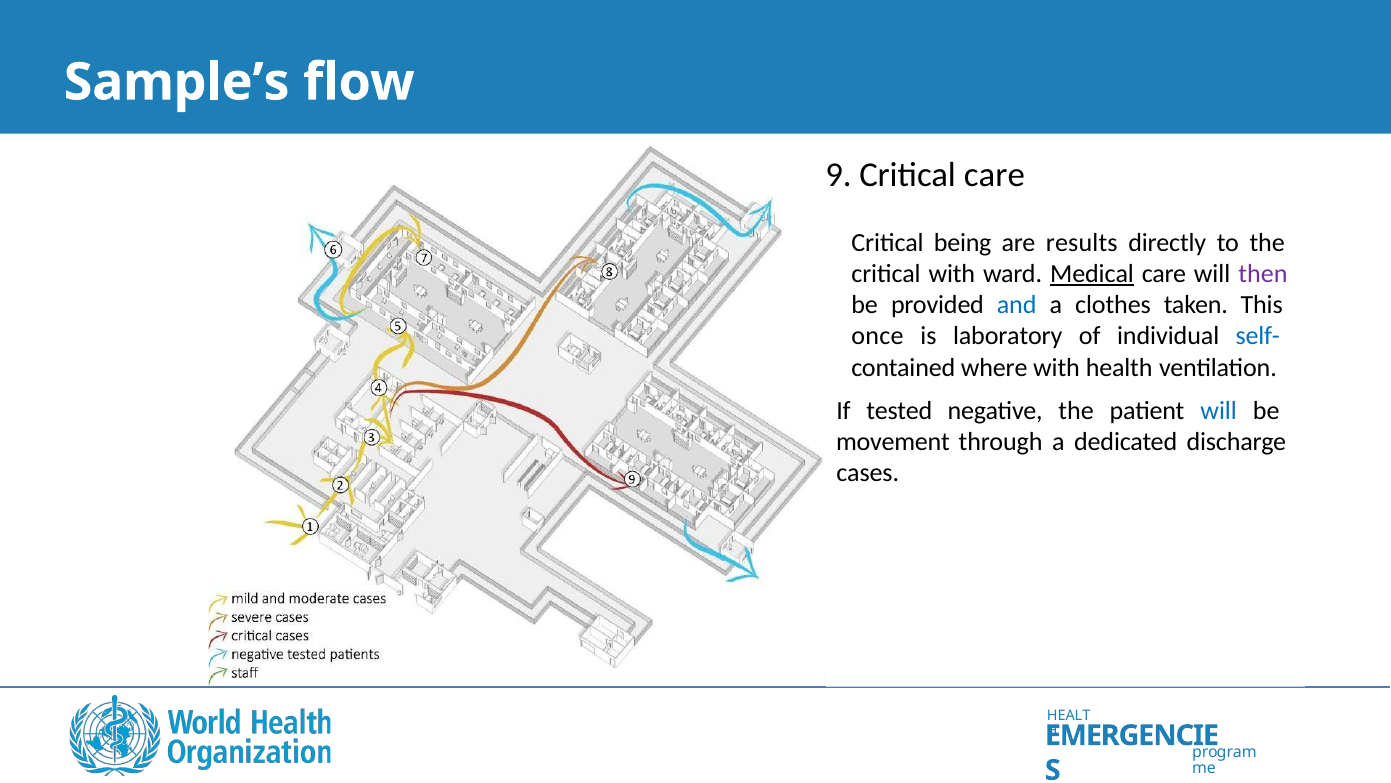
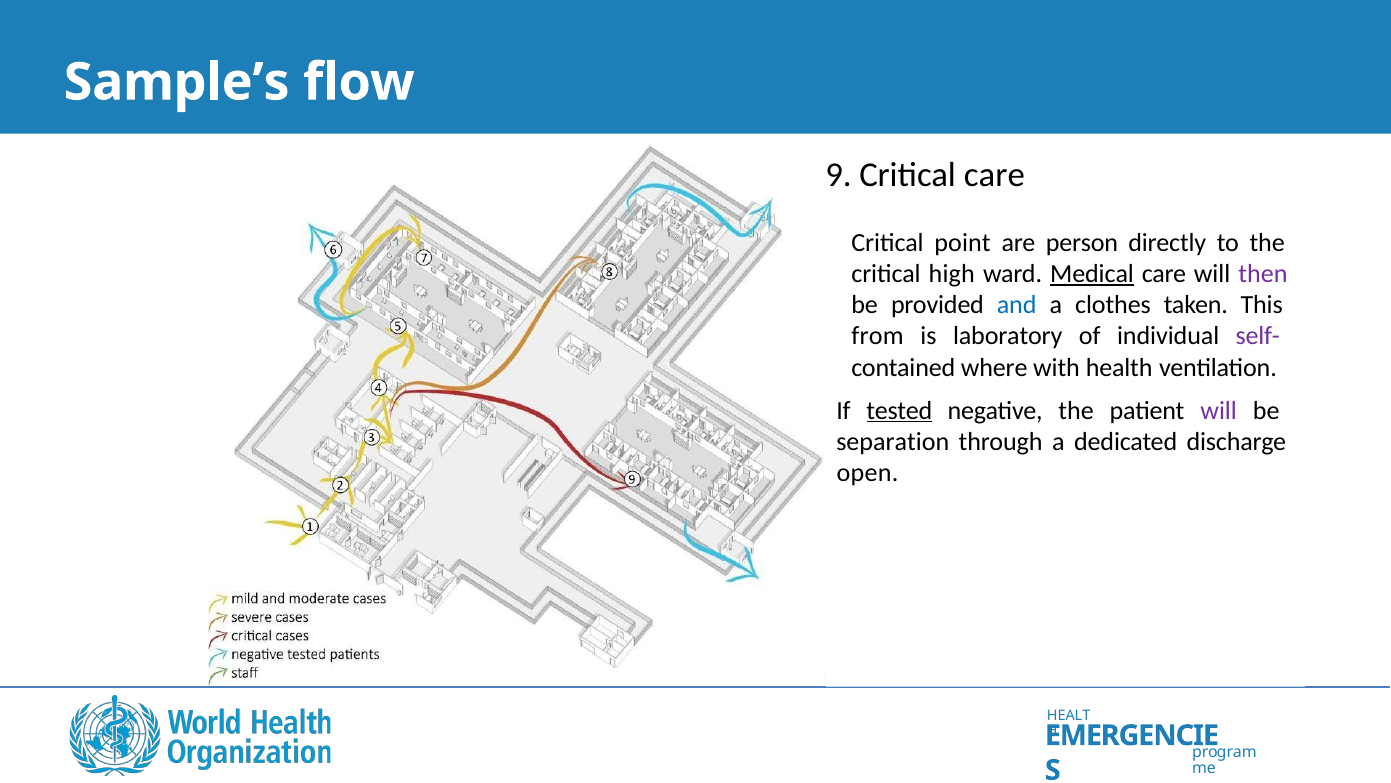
being: being -> point (962, 242)
results: results -> person (1082, 242)
critical with: with -> high (952, 274)
once: once -> from (878, 336)
self- colour: blue -> purple (1258, 336)
tested underline: none -> present (899, 410)
will colour: blue -> purple (1219, 410)
movement: movement -> separation (893, 441)
cases: cases -> open (868, 472)
